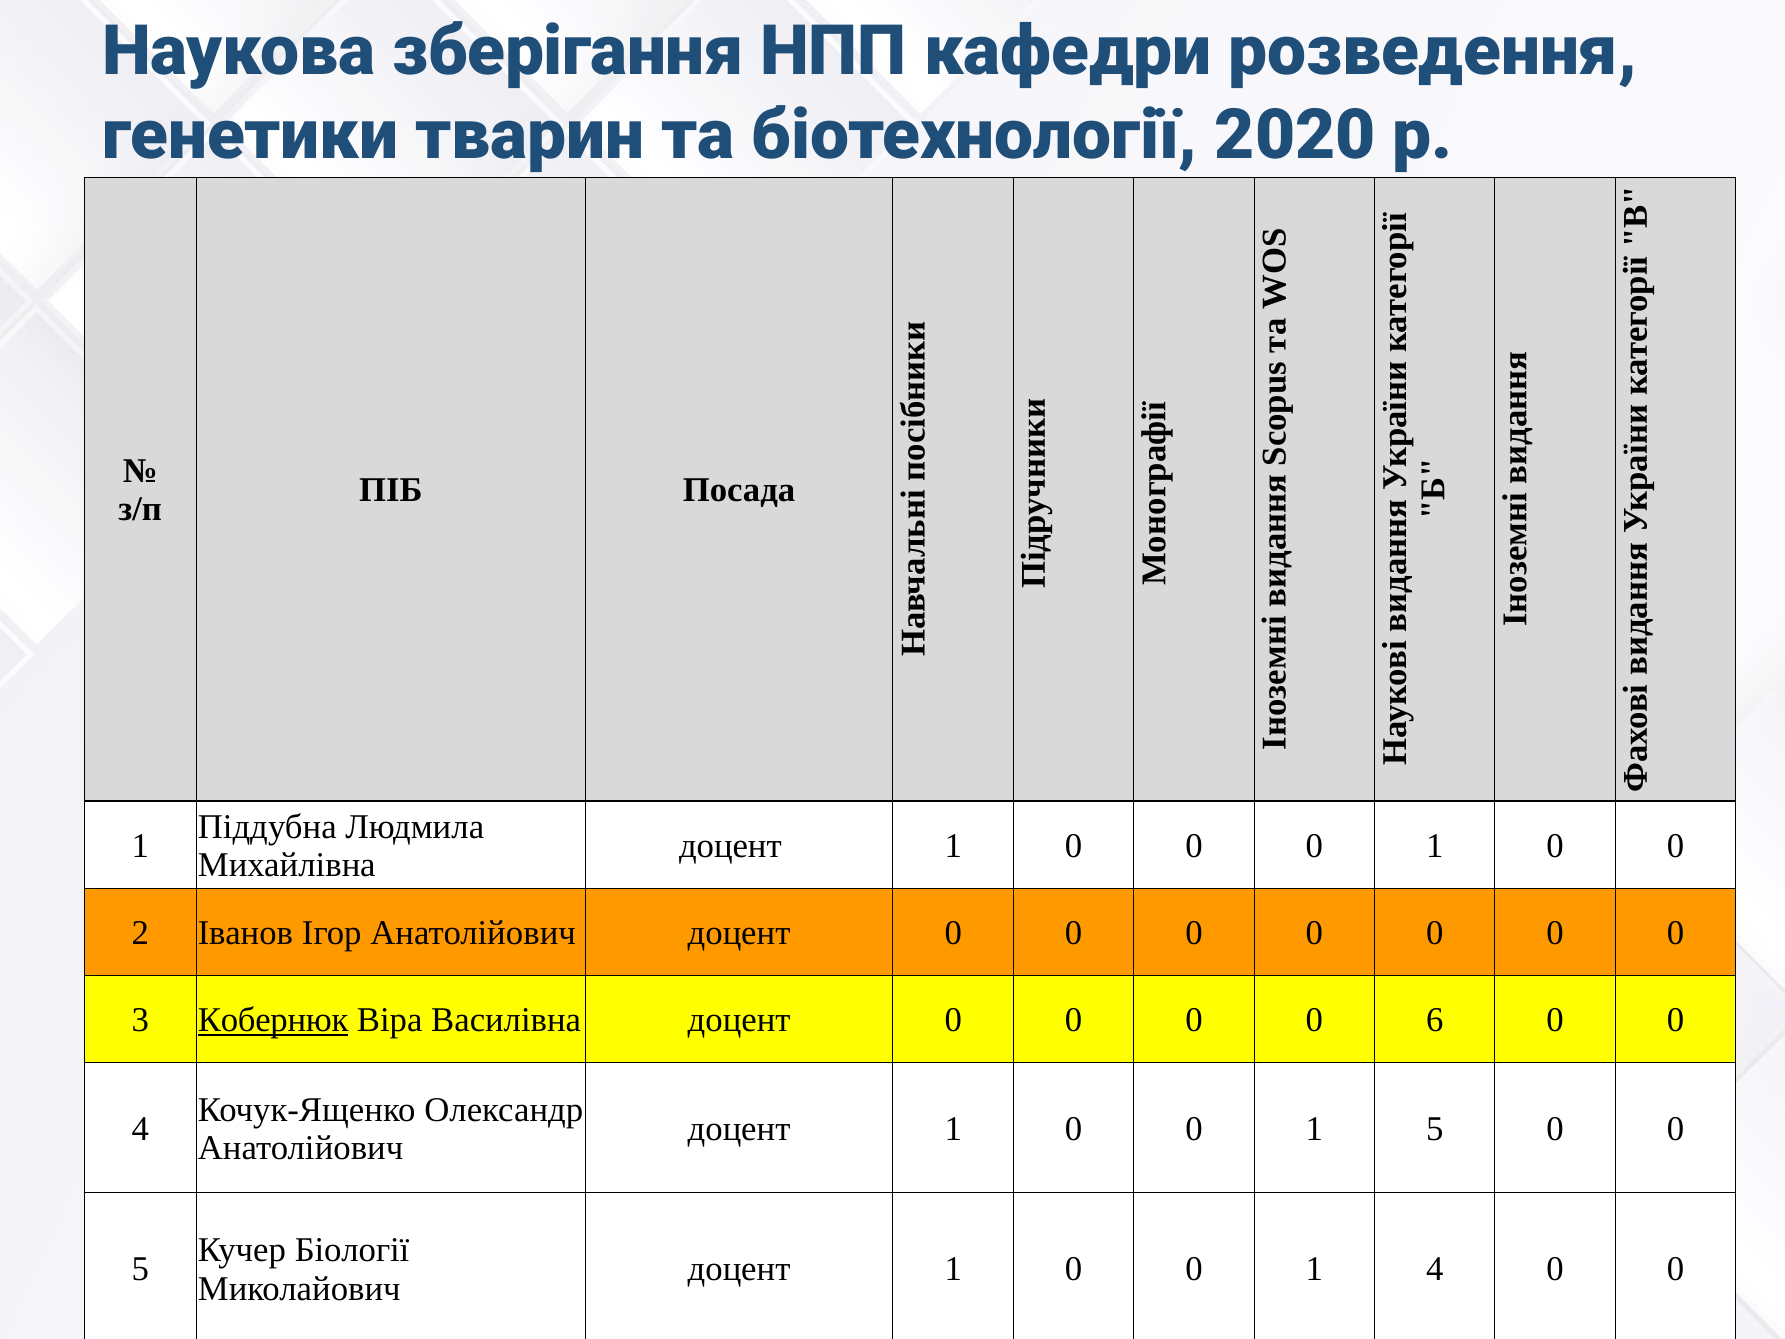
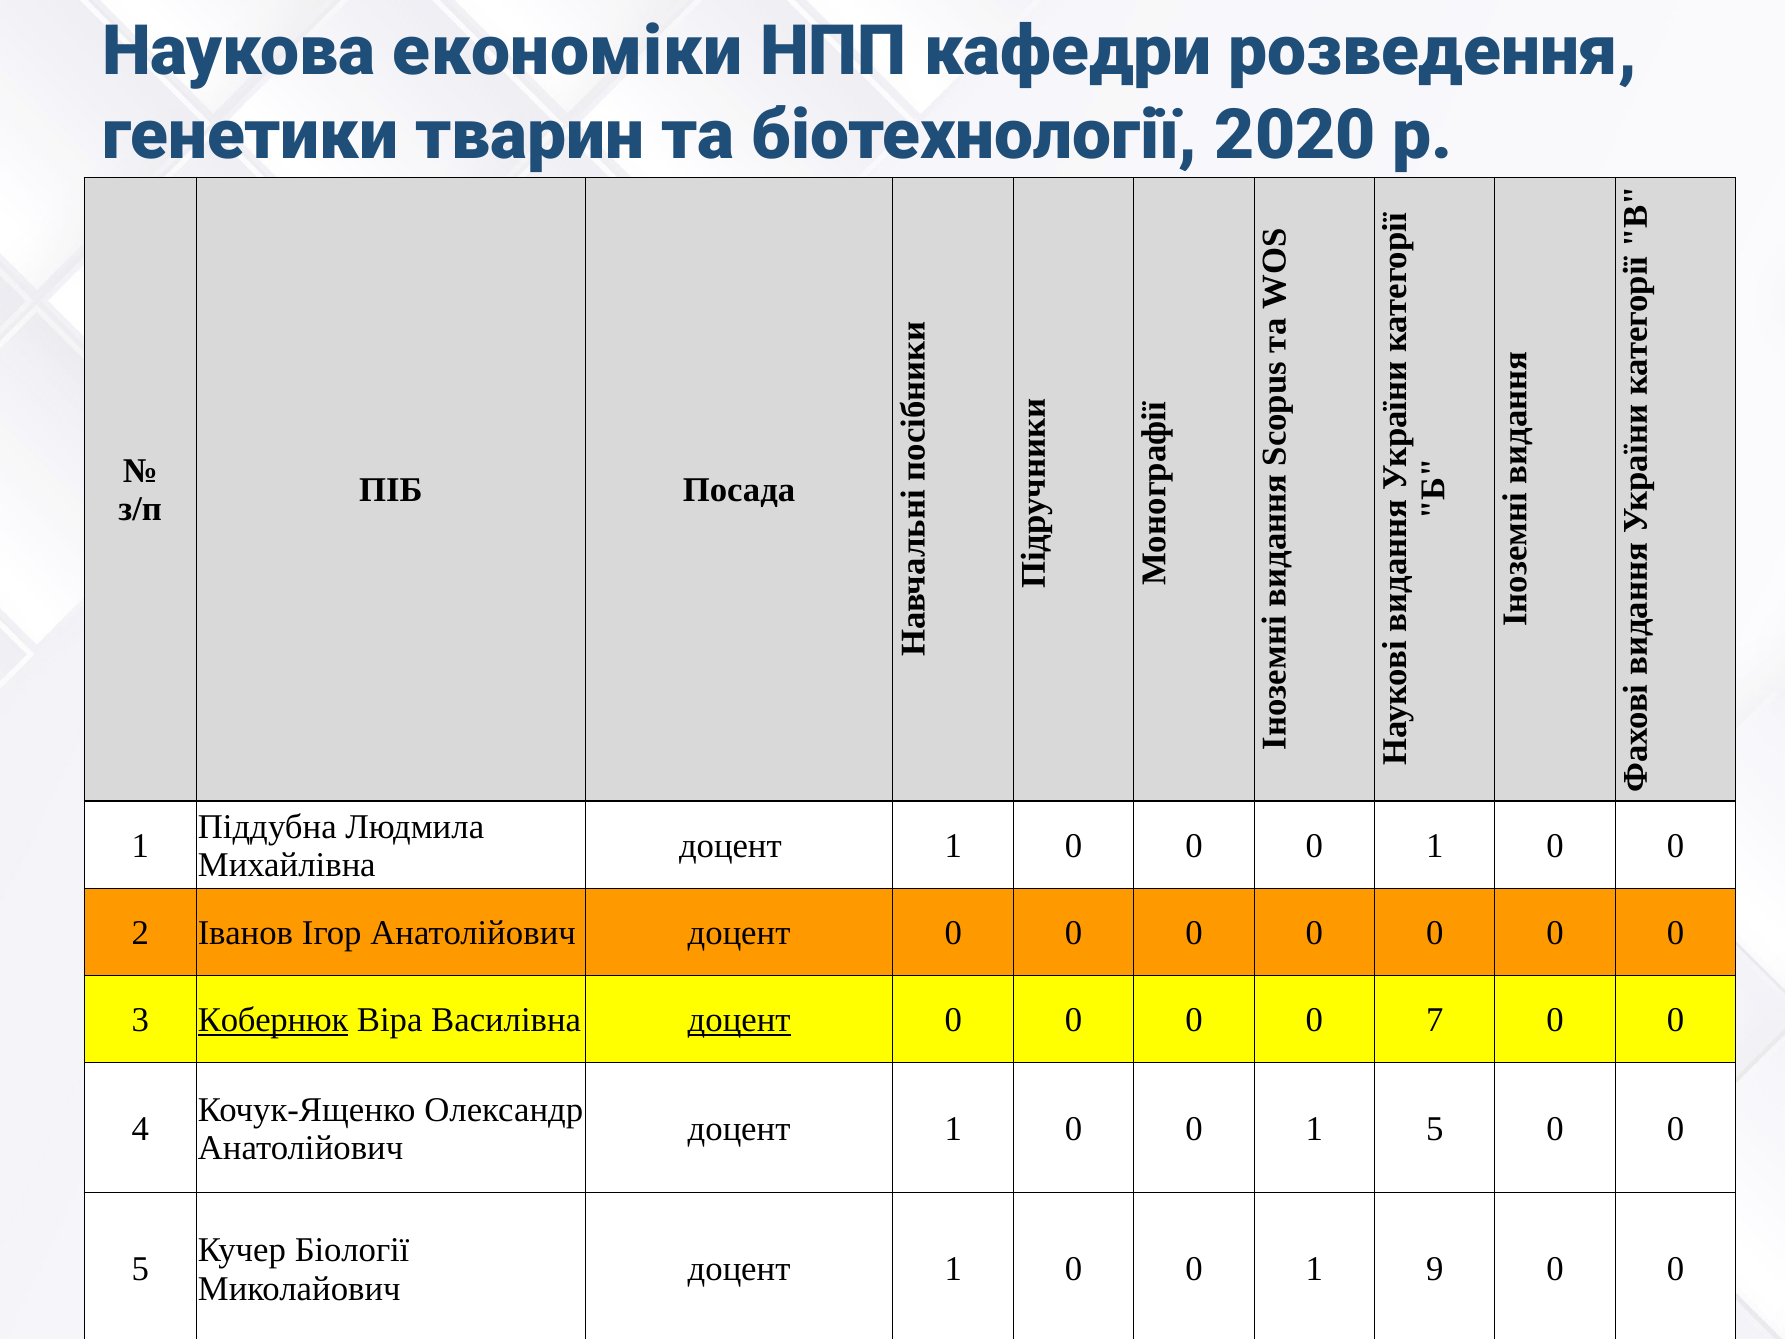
зберігання: зберігання -> економіки (568, 52)
доцент underline: none -> present (739, 1020)
0 0 0 6: 6 -> 7 (1435, 1020)
1 4: 4 -> 9 (1435, 1269)
